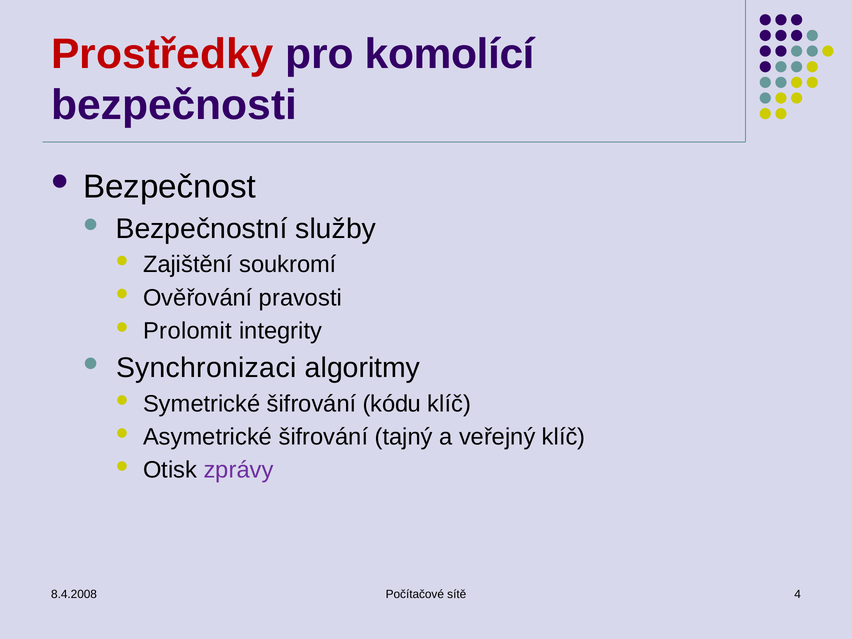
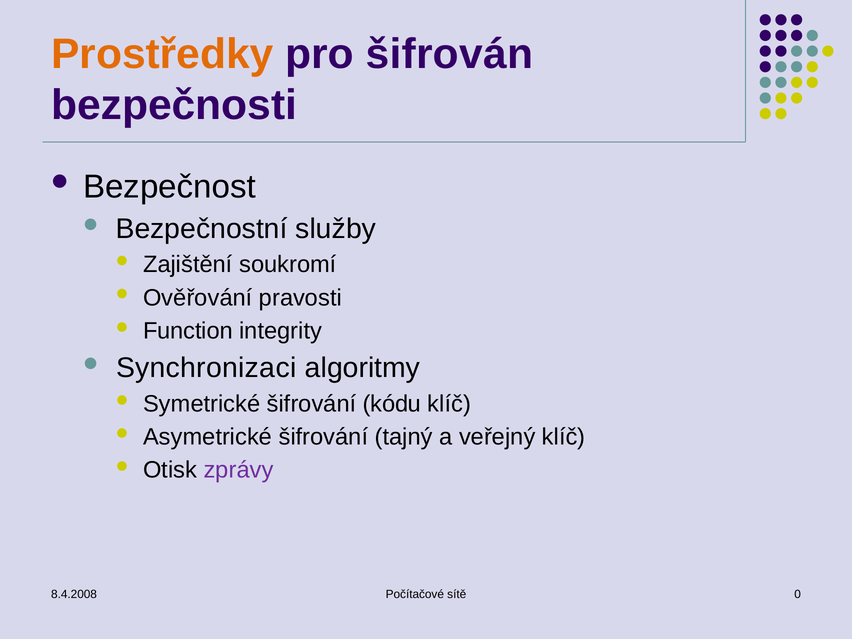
Prostředky colour: red -> orange (162, 54)
komolící: komolící -> šifrován (449, 54)
Prolomit: Prolomit -> Function (188, 331)
4: 4 -> 0 (798, 594)
